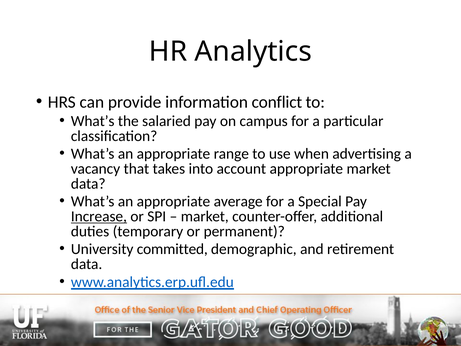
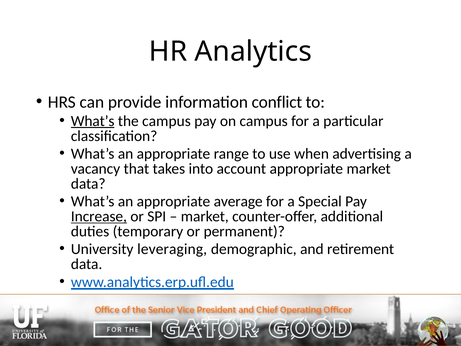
What’s underline: none -> present (93, 121)
the salaried: salaried -> campus (166, 121)
committed: committed -> leveraging (172, 249)
